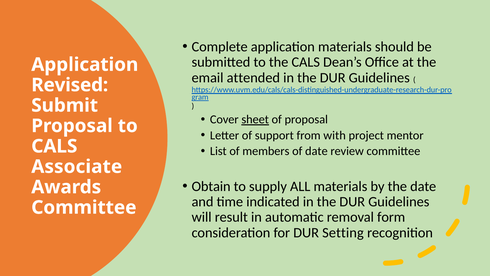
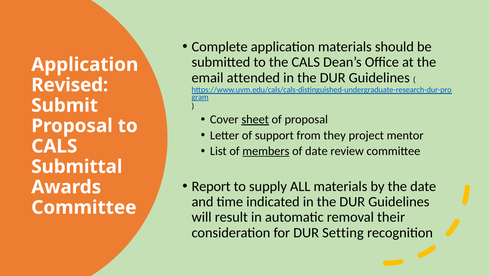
with: with -> they (335, 135)
members underline: none -> present (266, 151)
Associate: Associate -> Submittal (77, 166)
Obtain: Obtain -> Report (211, 186)
form: form -> their (391, 217)
